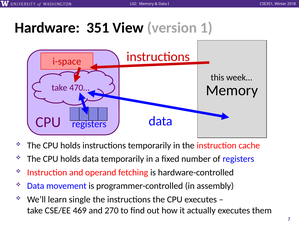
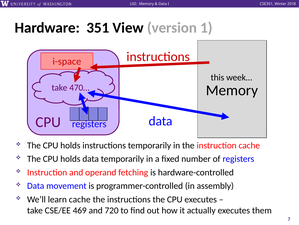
learn single: single -> cache (80, 199)
270: 270 -> 720 (112, 210)
